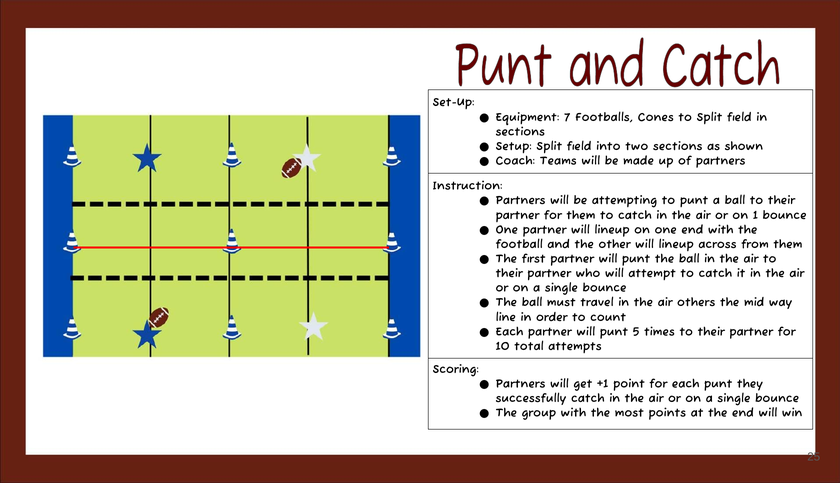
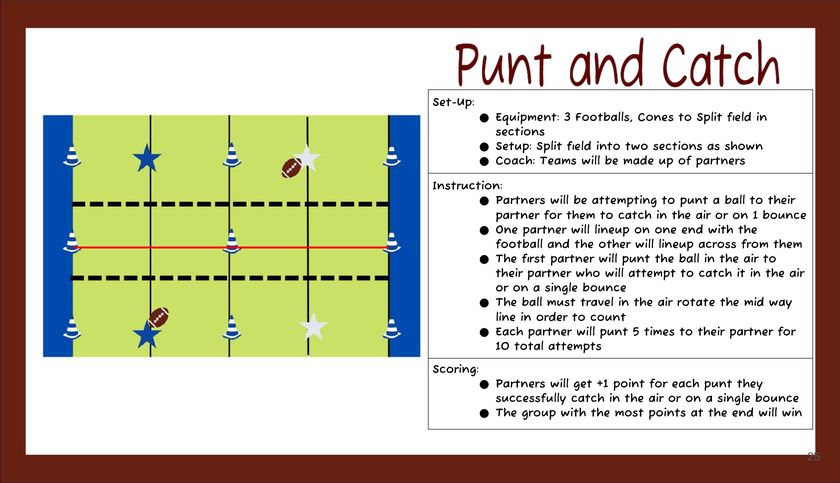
7: 7 -> 3 (567, 117)
others: others -> rotate (696, 303)
